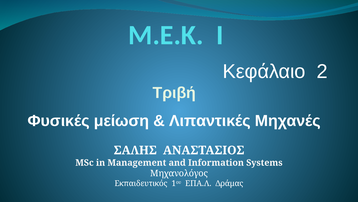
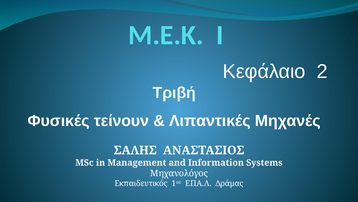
μείωση: μείωση -> τείνουν (121, 121)
